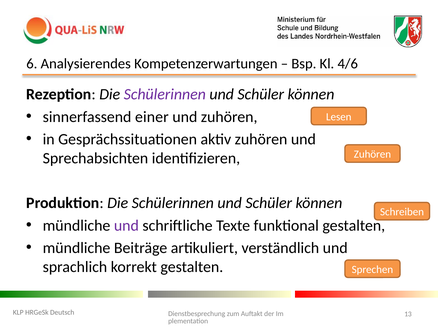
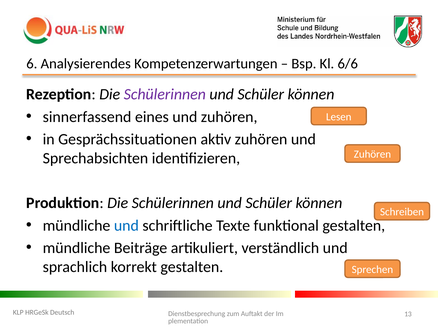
4/6: 4/6 -> 6/6 (348, 64)
einer: einer -> eines (152, 117)
und colour: purple -> blue (126, 225)
